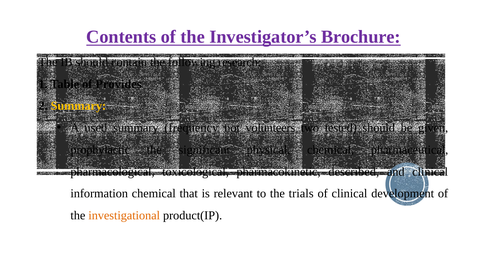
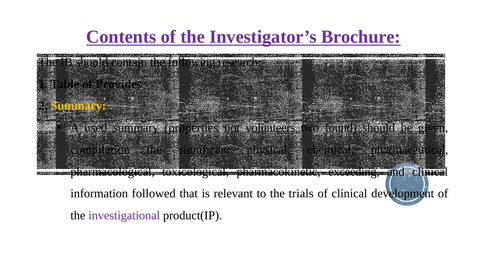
frequency: frequency -> properties (191, 128)
tested: tested -> found (341, 128)
prophylactic: prophylactic -> compilation (100, 150)
described: described -> exceeding (354, 172)
information chemical: chemical -> followed (154, 194)
investigational colour: orange -> purple (124, 216)
